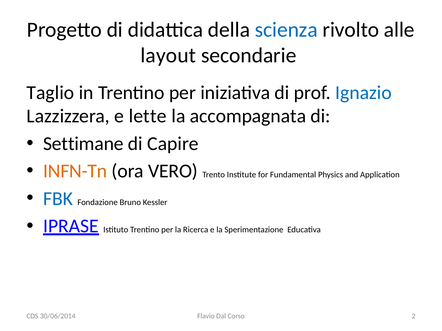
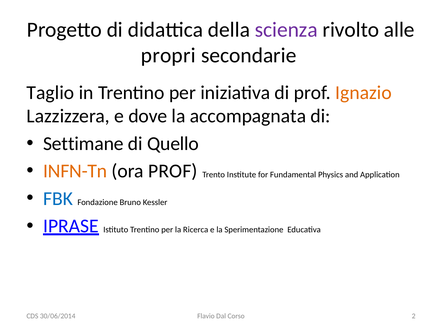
scienza colour: blue -> purple (286, 30)
layout: layout -> propri (168, 56)
Ignazio colour: blue -> orange (364, 93)
lette: lette -> dove (148, 116)
Capire: Capire -> Quello (173, 144)
ora VERO: VERO -> PROF (173, 171)
